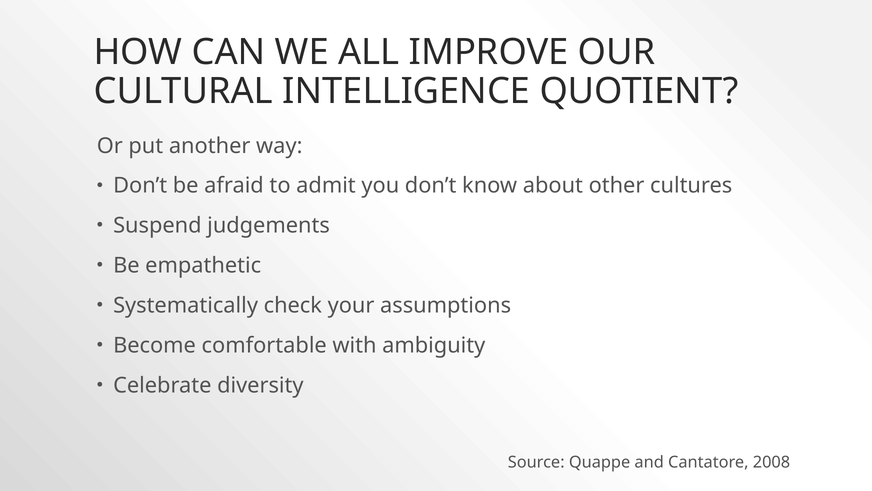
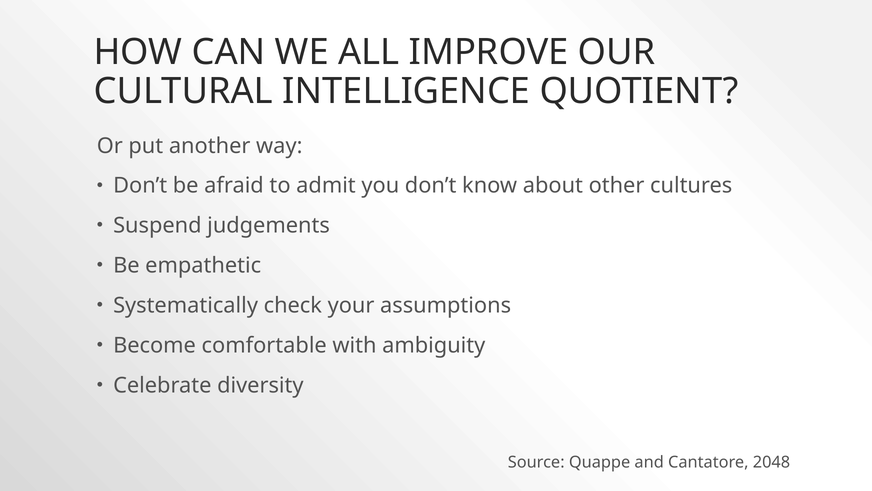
2008: 2008 -> 2048 (772, 462)
